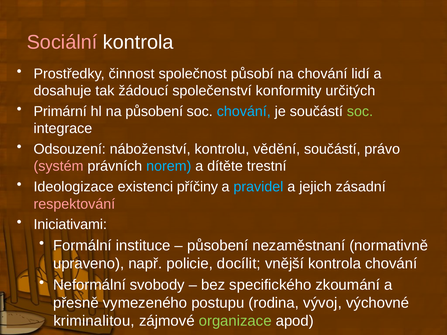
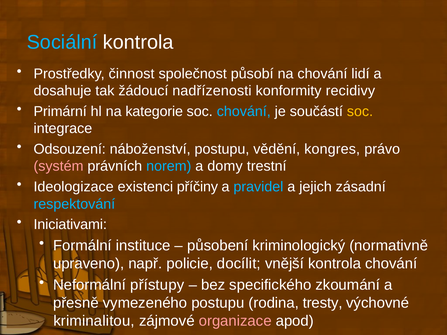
Sociální colour: pink -> light blue (62, 42)
společenství: společenství -> nadřízenosti (212, 91)
určitých: určitých -> recidivy (350, 91)
na působení: působení -> kategorie (154, 112)
soc colour: light green -> yellow (360, 112)
náboženství kontrolu: kontrolu -> postupu (222, 149)
vědění součástí: součástí -> kongres (332, 149)
dítěte: dítěte -> domy (225, 166)
respektování colour: pink -> light blue (74, 204)
nezaměstnaní: nezaměstnaní -> kriminologický (299, 246)
svobody: svobody -> přístupy (157, 285)
vývoj: vývoj -> tresty (323, 303)
organizace colour: light green -> pink (235, 321)
